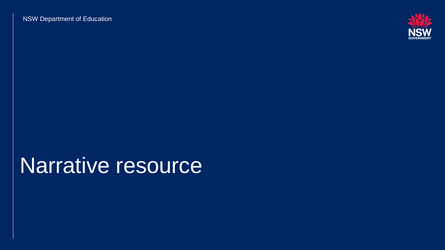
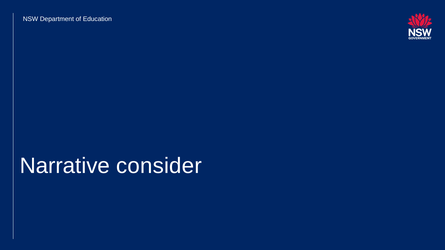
resource: resource -> consider (159, 166)
